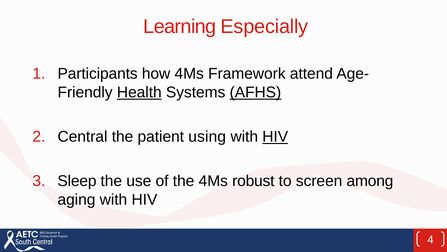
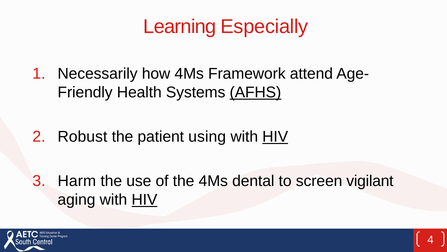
Participants: Participants -> Necessarily (98, 74)
Health underline: present -> none (139, 92)
Central: Central -> Robust (82, 136)
Sleep: Sleep -> Harm (77, 181)
robust: robust -> dental (253, 181)
among: among -> vigilant (370, 181)
HIV underline: none -> present (144, 199)
